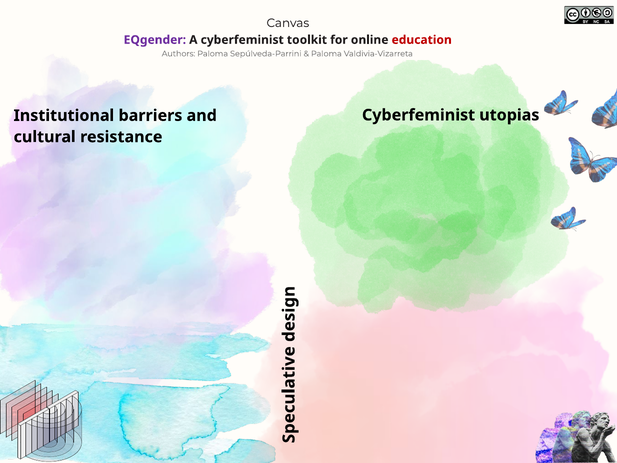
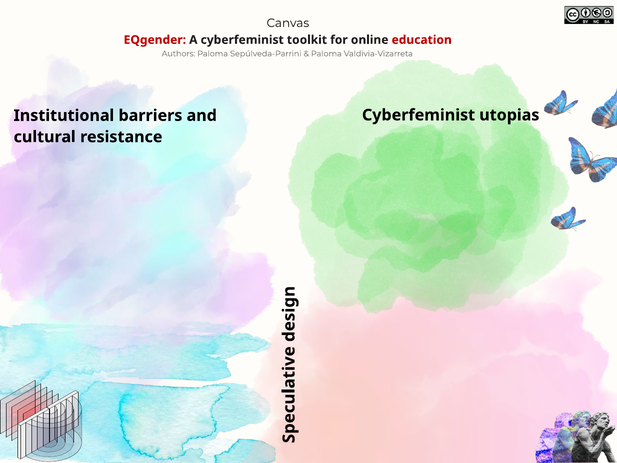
EQgender colour: purple -> red (155, 40)
